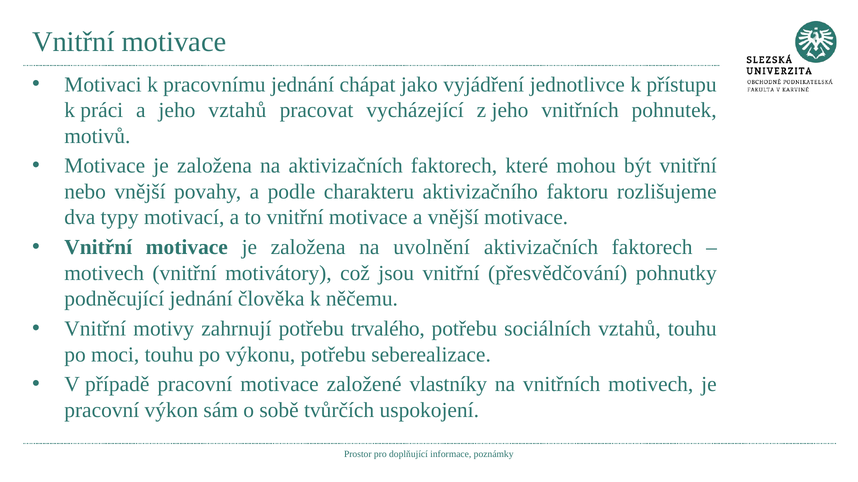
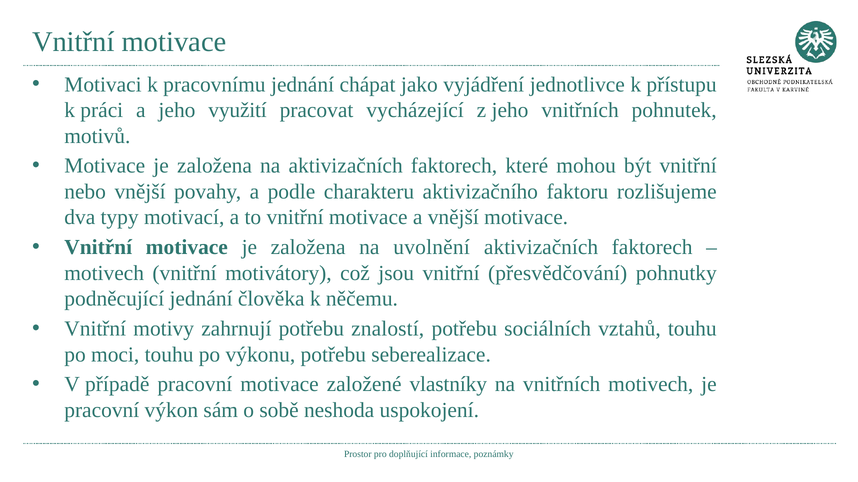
jeho vztahů: vztahů -> využití (238, 110)
trvalého: trvalého -> znalostí (388, 329)
tvůrčích: tvůrčích -> neshoda (339, 411)
